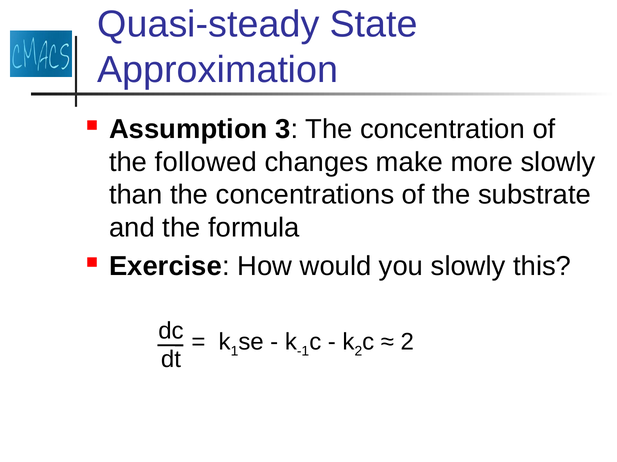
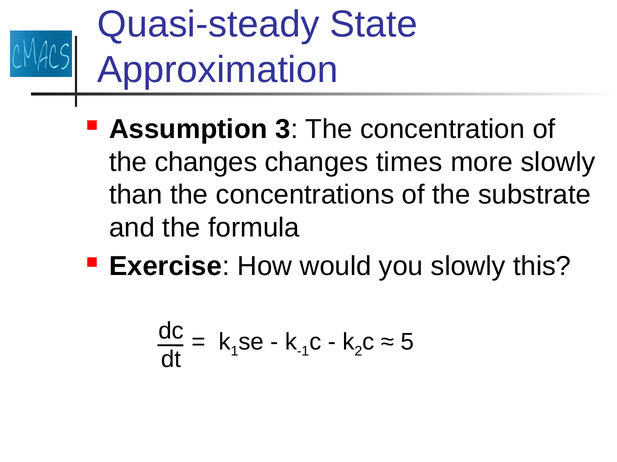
the followed: followed -> changes (206, 162)
make: make -> times (409, 162)
2: 2 -> 5 (407, 343)
